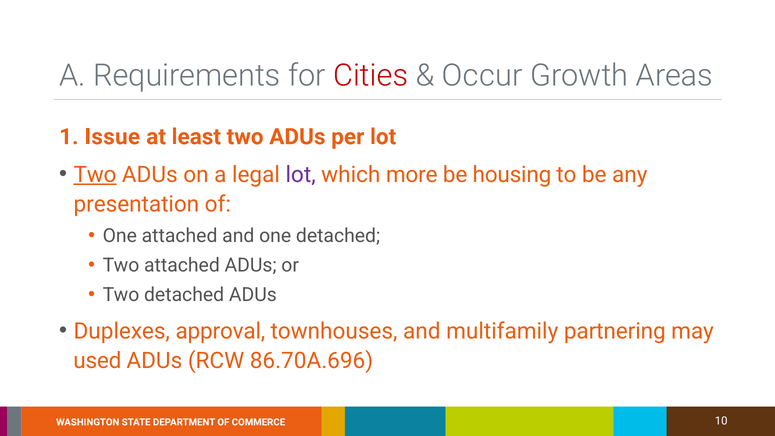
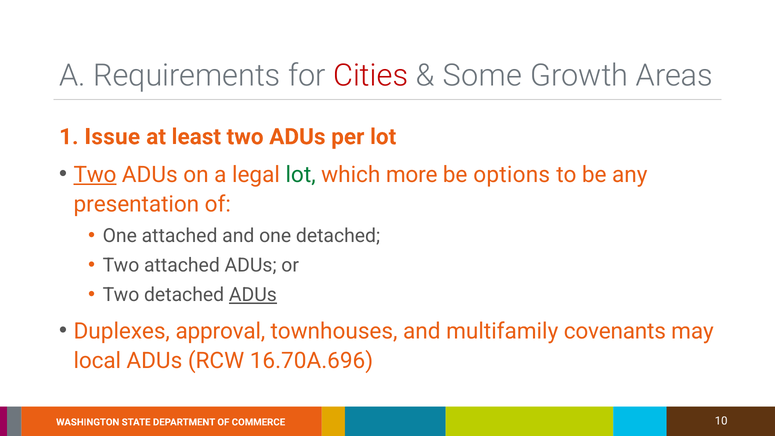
Occur: Occur -> Some (482, 76)
lot colour: purple -> green (301, 175)
housing: housing -> options (512, 175)
ADUs underline: none -> present (253, 295)
partnering: partnering -> covenants (615, 331)
used: used -> local (97, 361)
86.70A.696: 86.70A.696 -> 16.70A.696 (311, 361)
